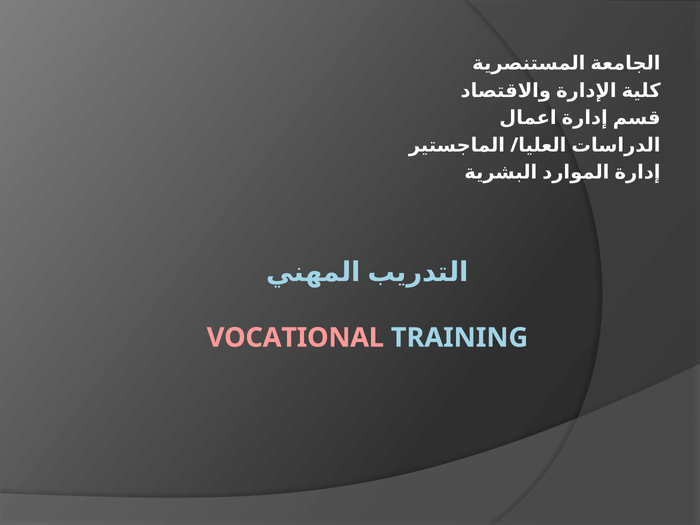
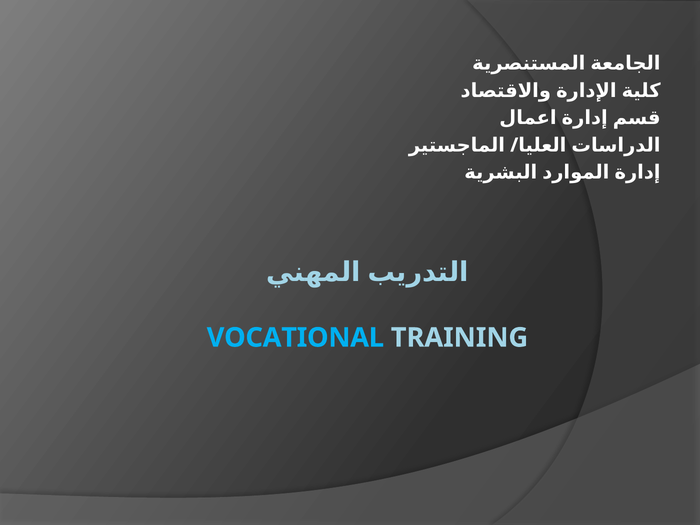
VOCATIONAL colour: pink -> light blue (295, 338)
